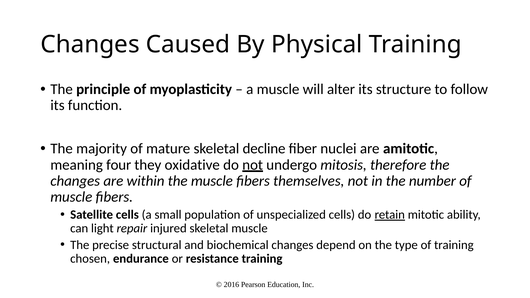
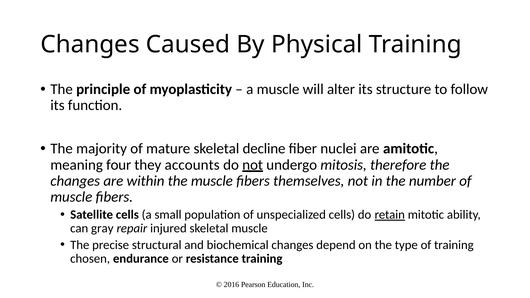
oxidative: oxidative -> accounts (192, 165)
light: light -> gray (102, 228)
